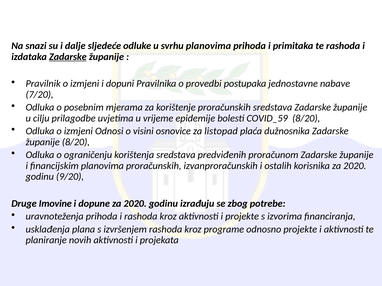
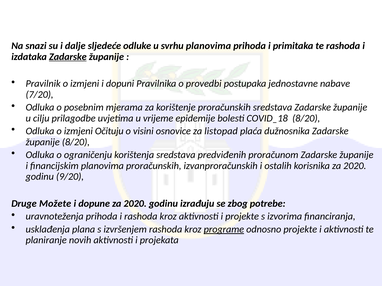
COVID_59: COVID_59 -> COVID_18 (267, 118)
Odnosi: Odnosi -> Očituju (109, 131)
Imovine: Imovine -> Možete (55, 204)
programe underline: none -> present (224, 230)
